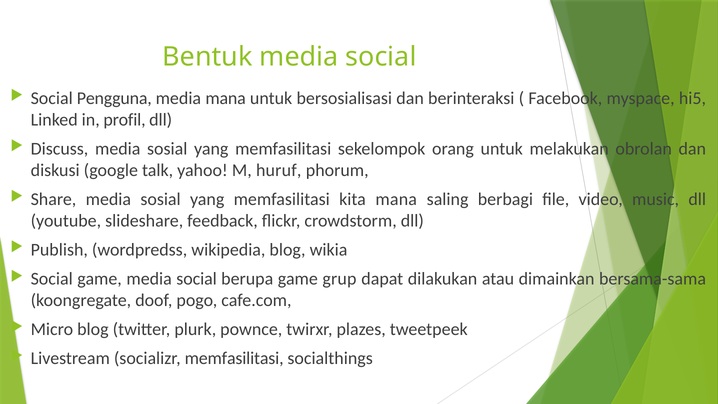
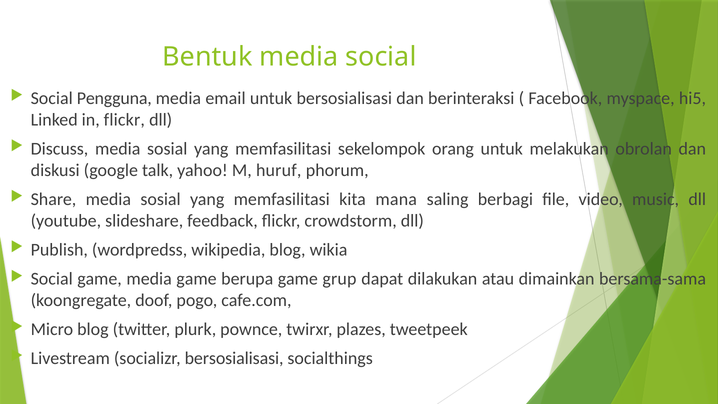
media mana: mana -> email (225, 98)
in profil: profil -> flickr (124, 120)
game media social: social -> game (197, 279)
socializr memfasilitasi: memfasilitasi -> bersosialisasi (234, 358)
